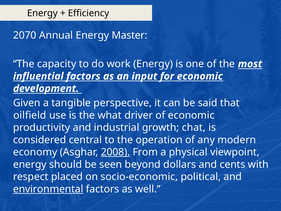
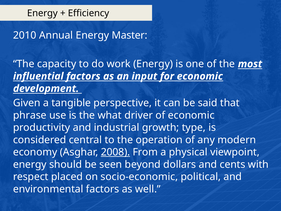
2070: 2070 -> 2010 (25, 35)
oilfield: oilfield -> phrase (30, 115)
chat: chat -> type (194, 127)
environmental underline: present -> none (48, 189)
